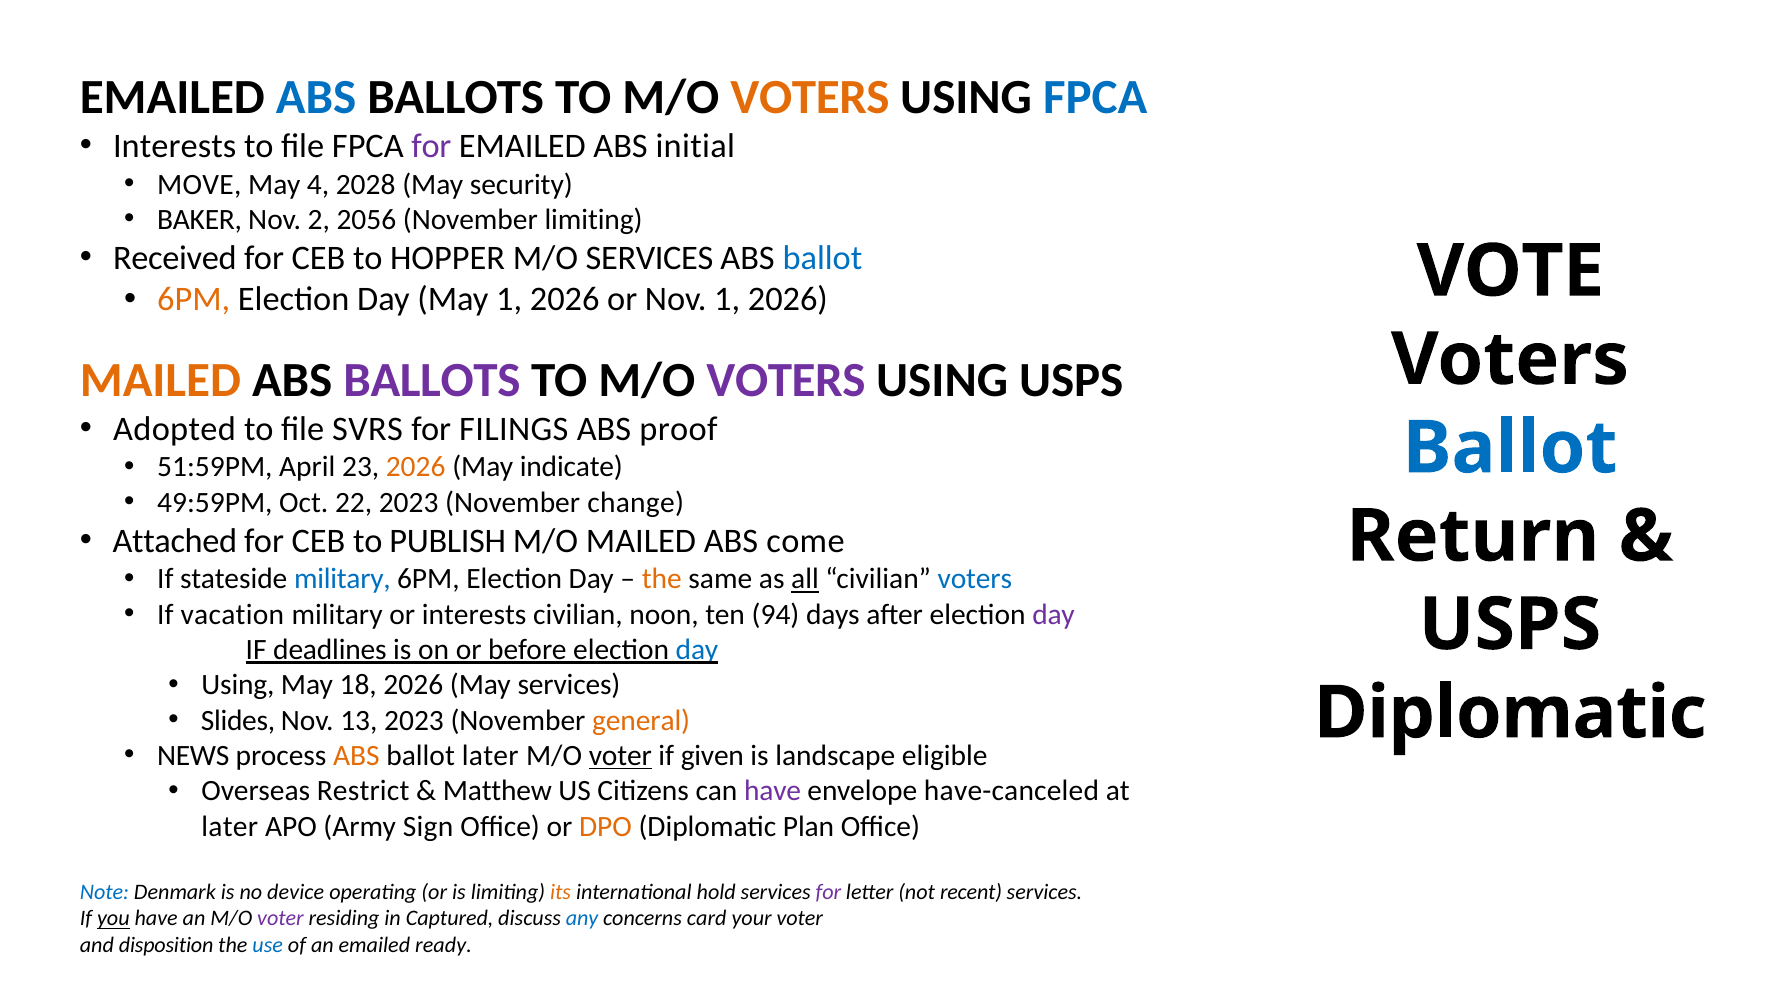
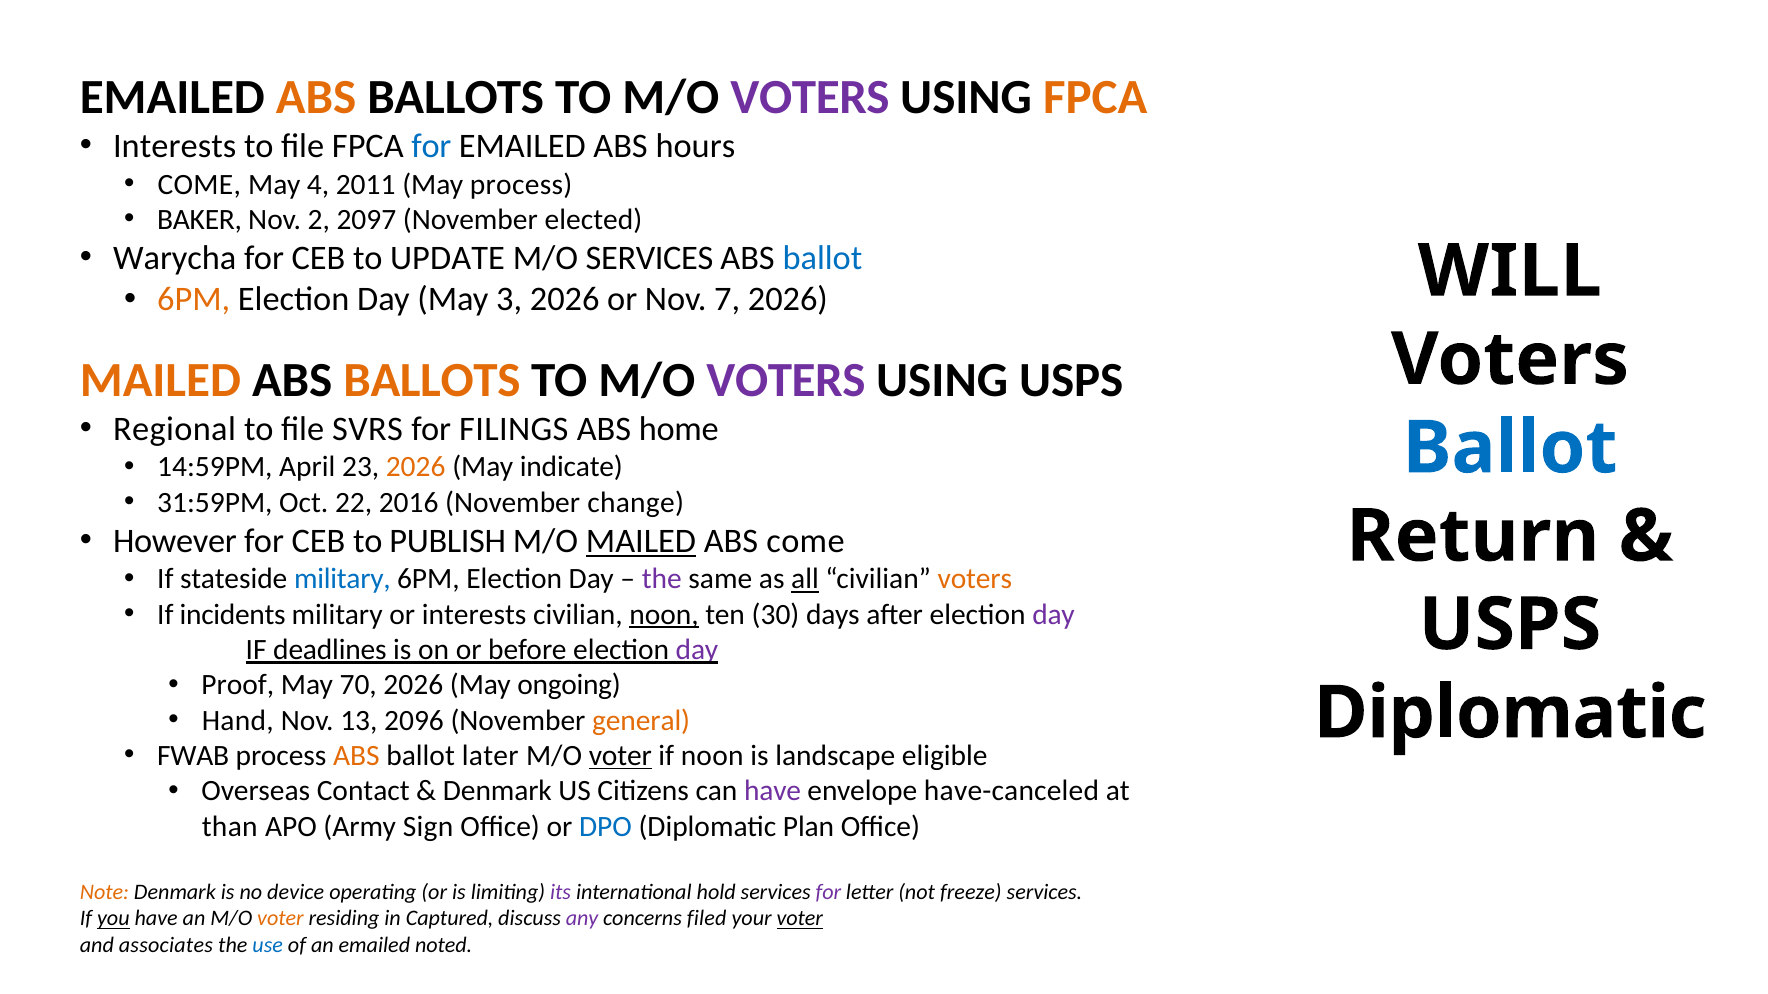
ABS colour: blue -> orange (316, 97)
VOTERS colour: orange -> purple (810, 97)
FPCA colour: blue -> orange (1095, 97)
for colour: purple -> blue (431, 146)
initial: initial -> hours (695, 146)
MOVE: MOVE -> COME (199, 184)
2028: 2028 -> 2011 (366, 184)
May security: security -> process (521, 184)
2056: 2056 -> 2097 (366, 220)
November limiting: limiting -> elected (593, 220)
Received: Received -> Warycha (175, 258)
HOPPER: HOPPER -> UPDATE (448, 258)
VOTE: VOTE -> WILL (1510, 271)
May 1: 1 -> 3 (509, 300)
Nov 1: 1 -> 7 (727, 300)
BALLOTS colour: purple -> orange (432, 380)
Adopted: Adopted -> Regional (175, 429)
proof: proof -> home (679, 429)
51:59PM: 51:59PM -> 14:59PM (215, 467)
49:59PM: 49:59PM -> 31:59PM (215, 503)
22 2023: 2023 -> 2016 (409, 503)
Attached: Attached -> However (175, 541)
MAILED underline: none -> present (641, 541)
the colour: orange -> purple (662, 579)
voters colour: blue -> orange (975, 579)
vacation: vacation -> incidents (233, 615)
noon underline: none -> present (664, 615)
94: 94 -> 30 (776, 615)
day colour: blue -> purple (697, 650)
Using: Using -> Proof (238, 685)
18: 18 -> 70 (358, 685)
May services: services -> ongoing (569, 685)
Slides: Slides -> Hand (238, 721)
13 2023: 2023 -> 2096 (414, 721)
NEWS: NEWS -> FWAB (193, 756)
if given: given -> noon (712, 756)
Restrict: Restrict -> Contact (363, 792)
Matthew: Matthew -> Denmark (497, 792)
later: later -> than (230, 827)
DPO colour: orange -> blue (605, 827)
Note colour: blue -> orange (104, 893)
its colour: orange -> purple (561, 893)
recent: recent -> freeze (971, 893)
voter colour: purple -> orange (280, 919)
any colour: blue -> purple (582, 919)
card: card -> filed (707, 919)
voter underline: none -> present (800, 919)
disposition: disposition -> associates (166, 946)
ready: ready -> noted (444, 946)
